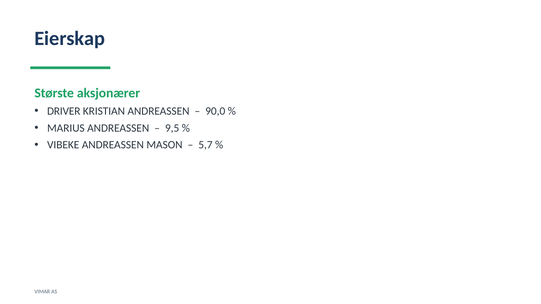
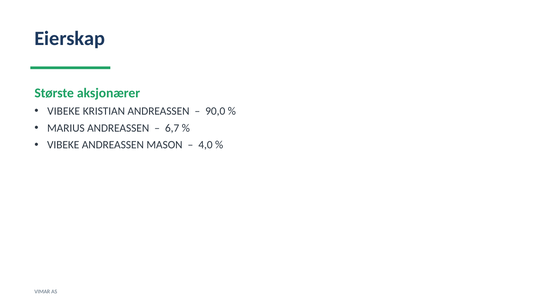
DRIVER: DRIVER -> VIBEKE (64, 111)
9,5: 9,5 -> 6,7 (172, 128)
5,7: 5,7 -> 4,0 (205, 145)
